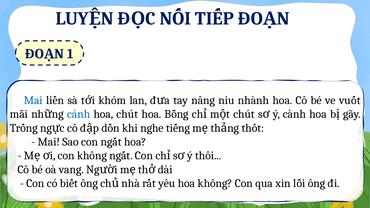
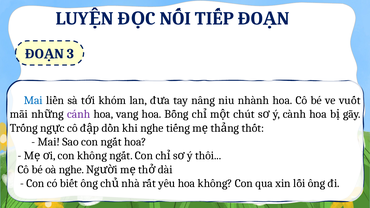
1: 1 -> 3 (70, 54)
cánh colour: blue -> purple (79, 114)
hoa chút: chút -> vang (127, 114)
oà vang: vang -> nghe (71, 170)
